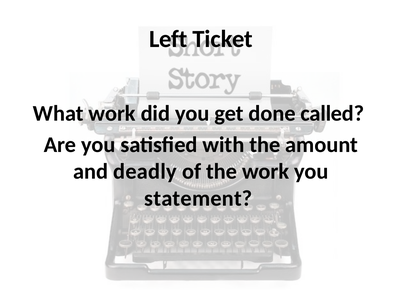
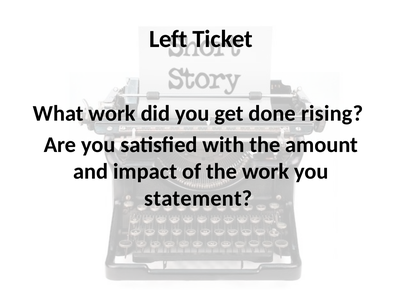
called: called -> rising (332, 113)
deadly: deadly -> impact (145, 171)
